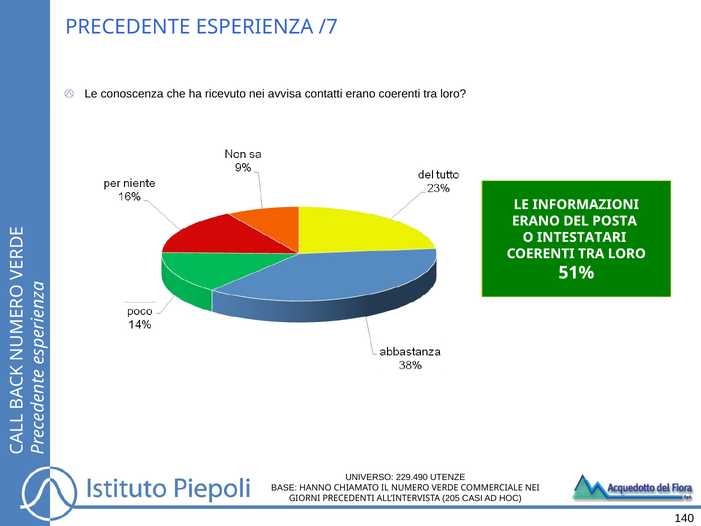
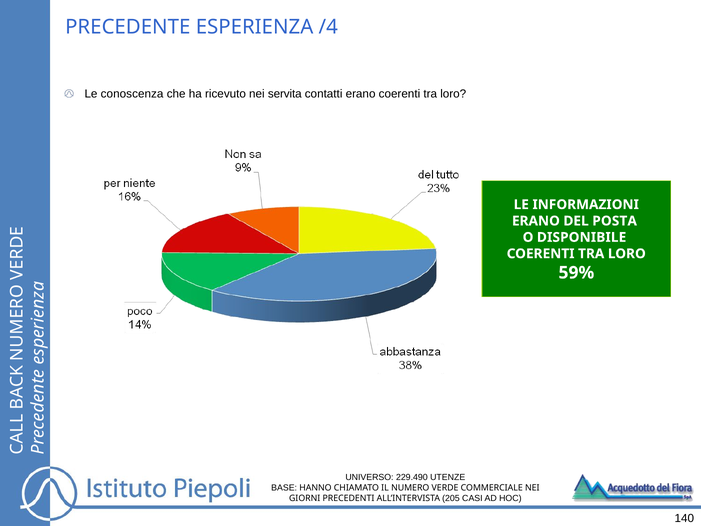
/7: /7 -> /4 (328, 27)
avvisa: avvisa -> servita (285, 94)
INTESTATARI: INTESTATARI -> DISPONIBILE (582, 237)
51%: 51% -> 59% (576, 273)
